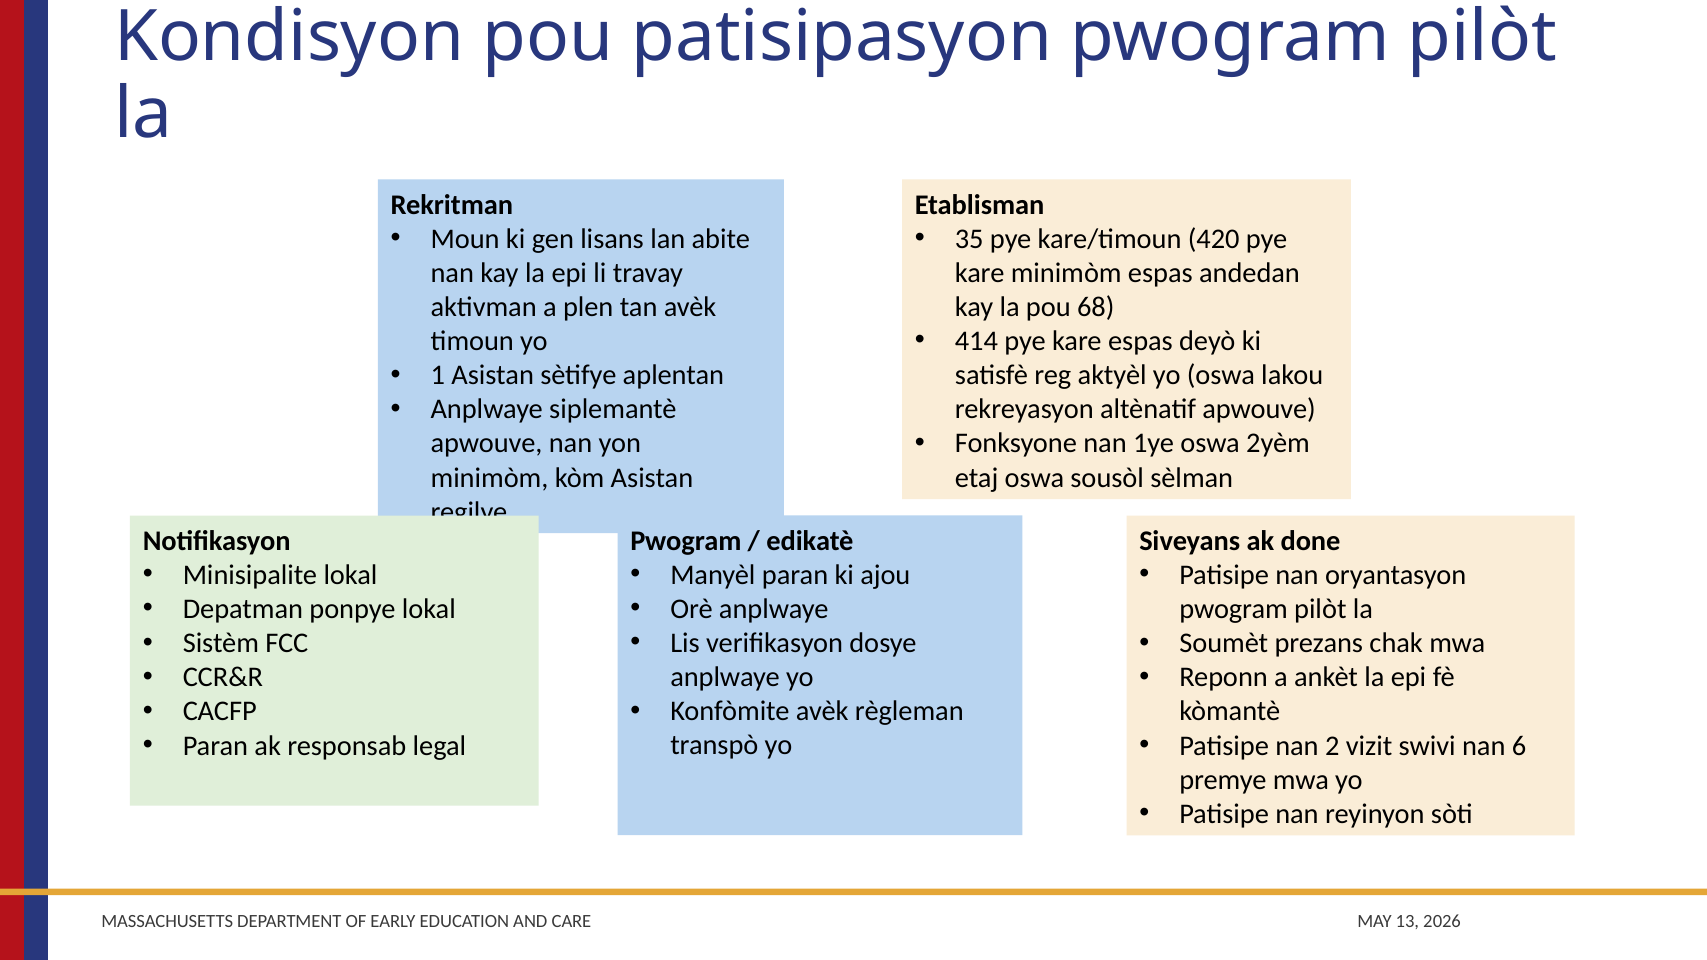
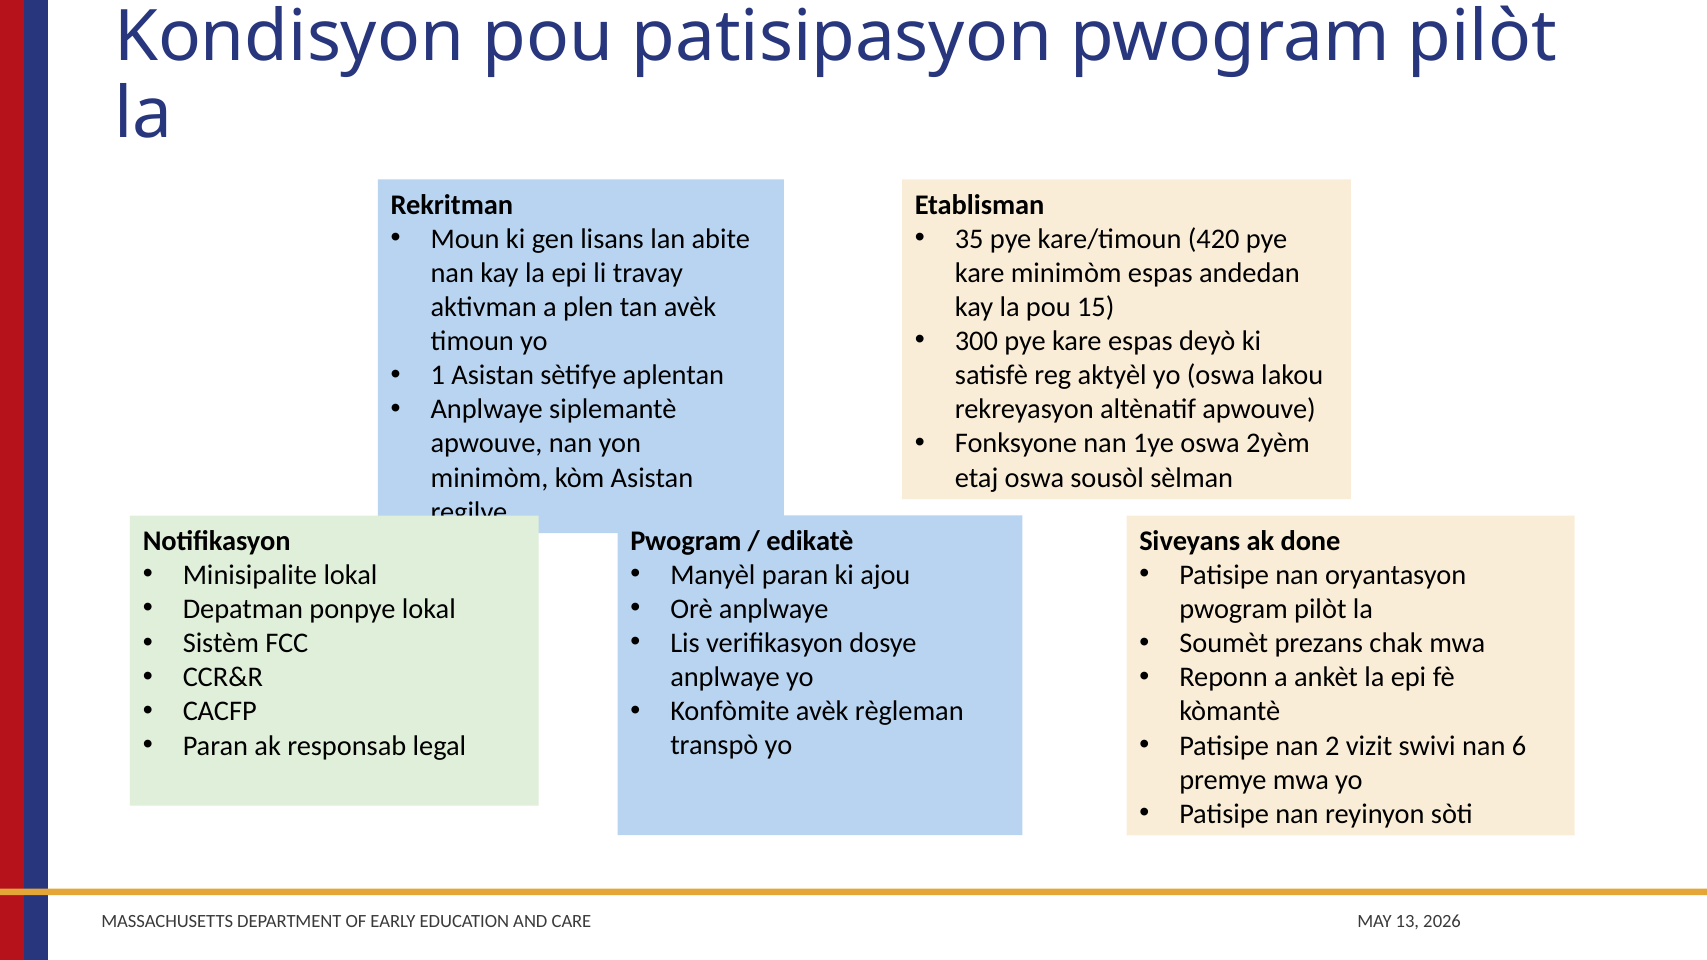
68: 68 -> 15 (1096, 307)
414: 414 -> 300 (976, 341)
